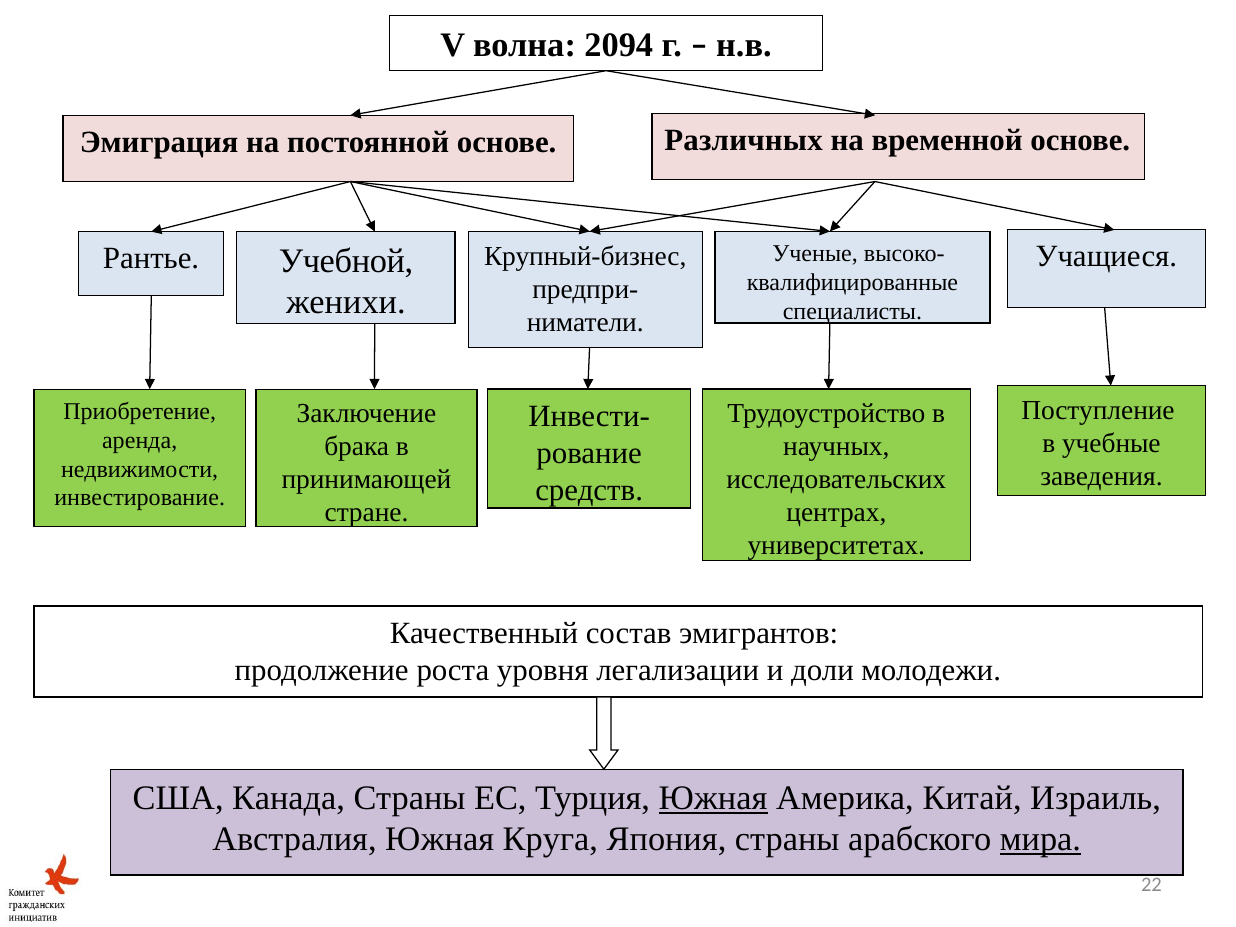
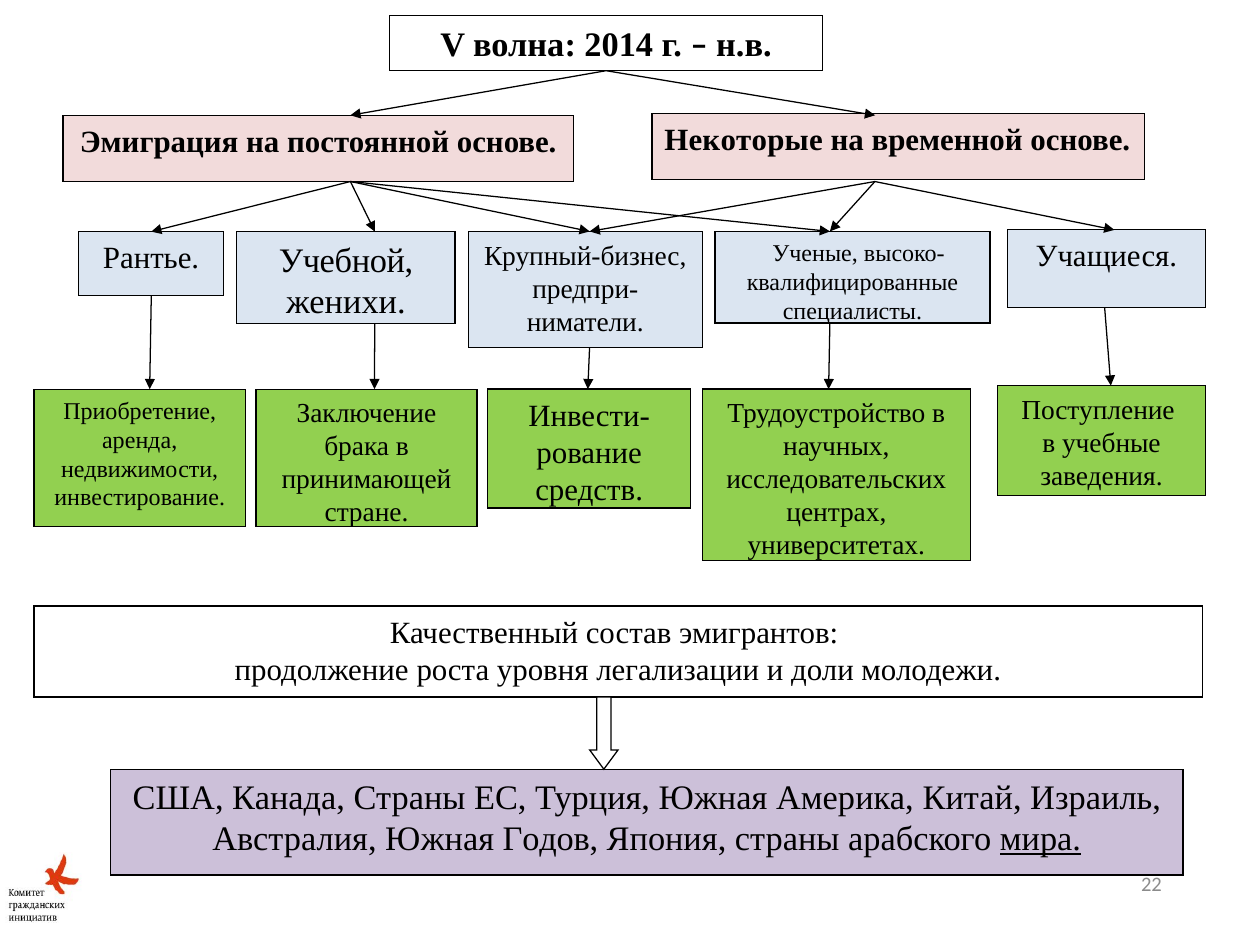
2094: 2094 -> 2014 (619, 45)
Различных: Различных -> Некоторые (744, 140)
Южная underline: present -> none (713, 798)
Круга: Круга -> Годов (550, 840)
